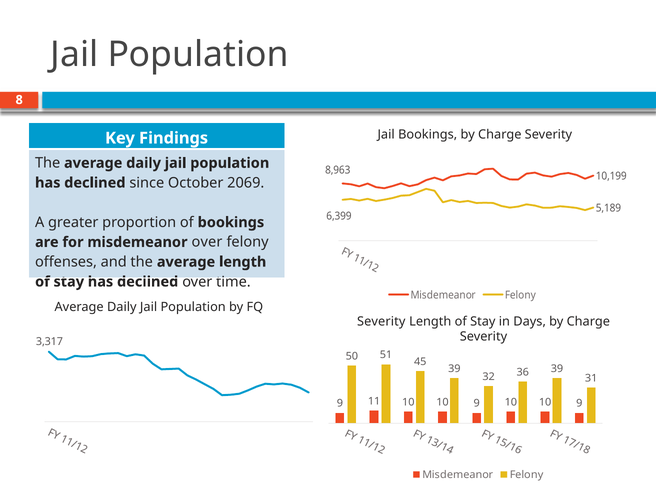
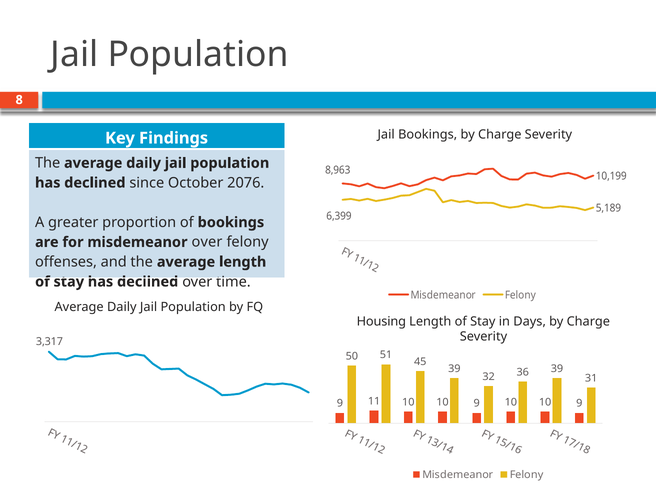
2069: 2069 -> 2076 (246, 183)
Severity: Severity -> Housing (381, 321)
